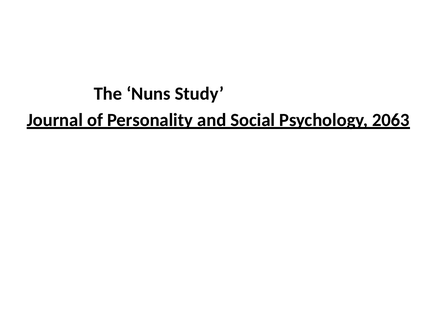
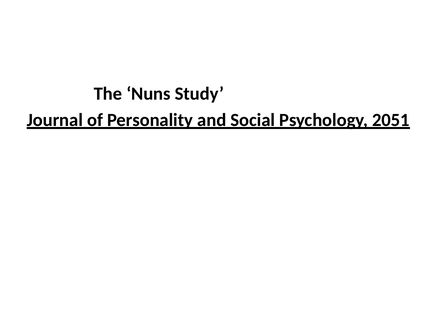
2063: 2063 -> 2051 (391, 120)
